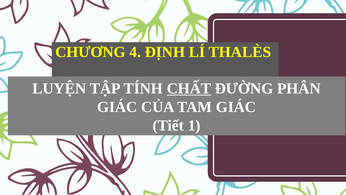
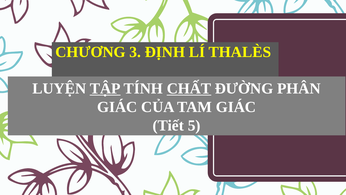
4: 4 -> 3 (135, 52)
TẬP underline: none -> present (105, 88)
1: 1 -> 5 (194, 125)
